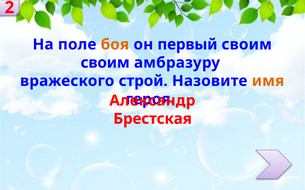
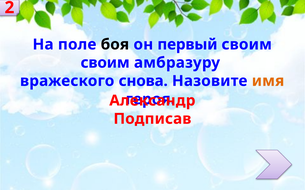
боя colour: orange -> black (115, 45)
строй: строй -> снова (143, 81)
Брестская: Брестская -> Подписав (152, 119)
